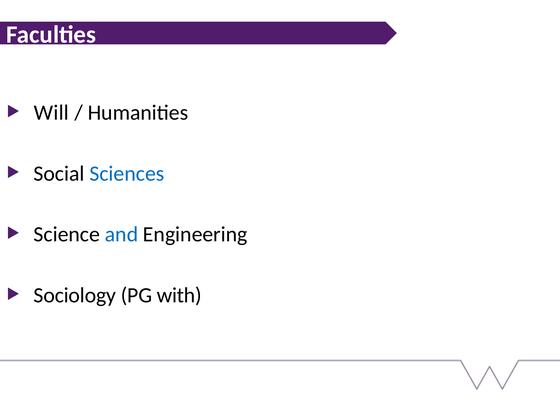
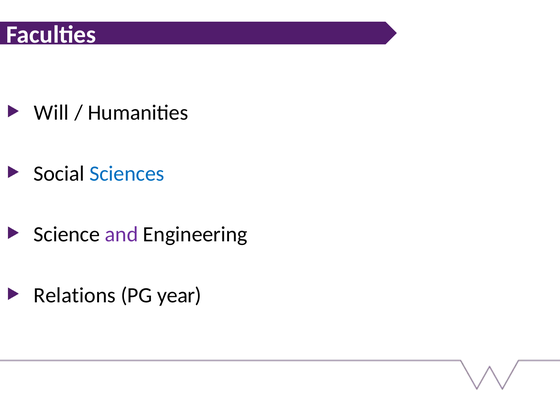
and colour: blue -> purple (121, 234)
Sociology: Sociology -> Relations (75, 295)
with: with -> year (179, 295)
